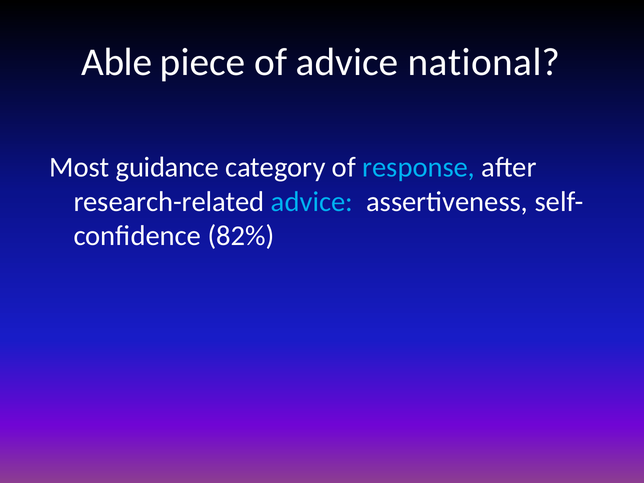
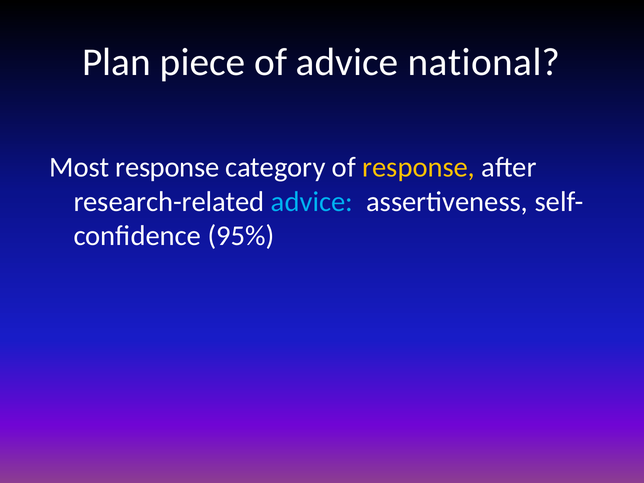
Able: Able -> Plan (117, 62)
Most guidance: guidance -> response (167, 167)
response colour: light blue -> yellow (419, 167)
82%: 82% -> 95% (241, 236)
